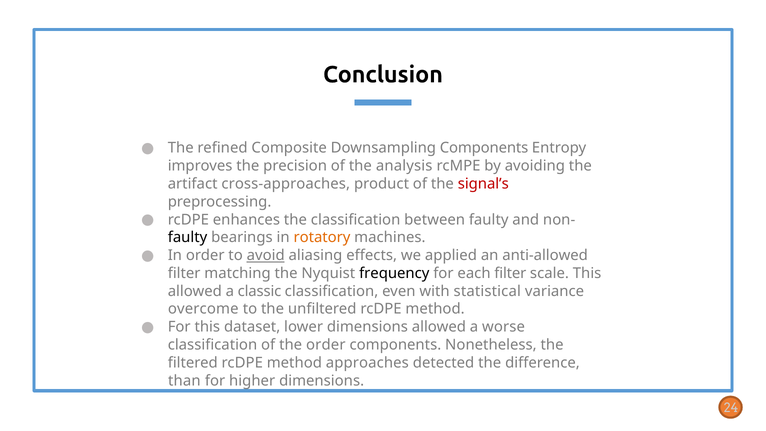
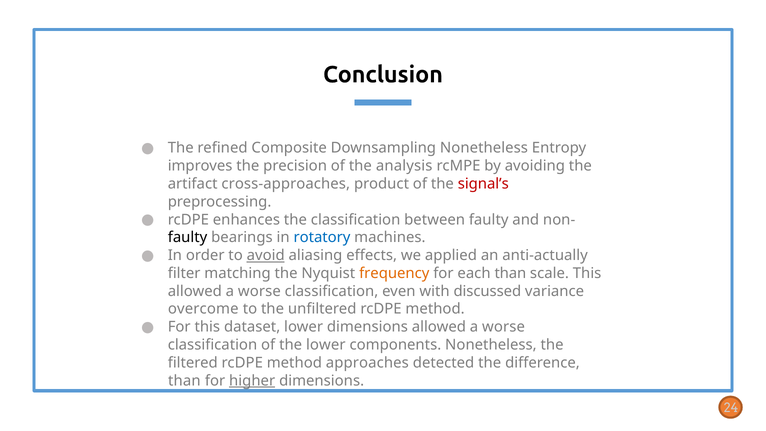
Downsampling Components: Components -> Nonetheless (484, 148)
rotatory colour: orange -> blue (322, 237)
anti-allowed: anti-allowed -> anti-actually (545, 255)
frequency colour: black -> orange (394, 273)
each filter: filter -> than (510, 273)
classic: classic -> worse (259, 291)
statistical: statistical -> discussed (487, 291)
the order: order -> lower (326, 345)
higher underline: none -> present (252, 381)
